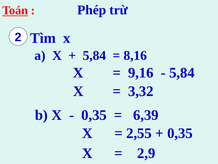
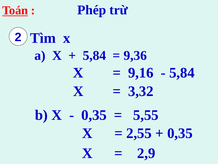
8,16: 8,16 -> 9,36 (135, 55)
6,39: 6,39 -> 5,55 (146, 115)
